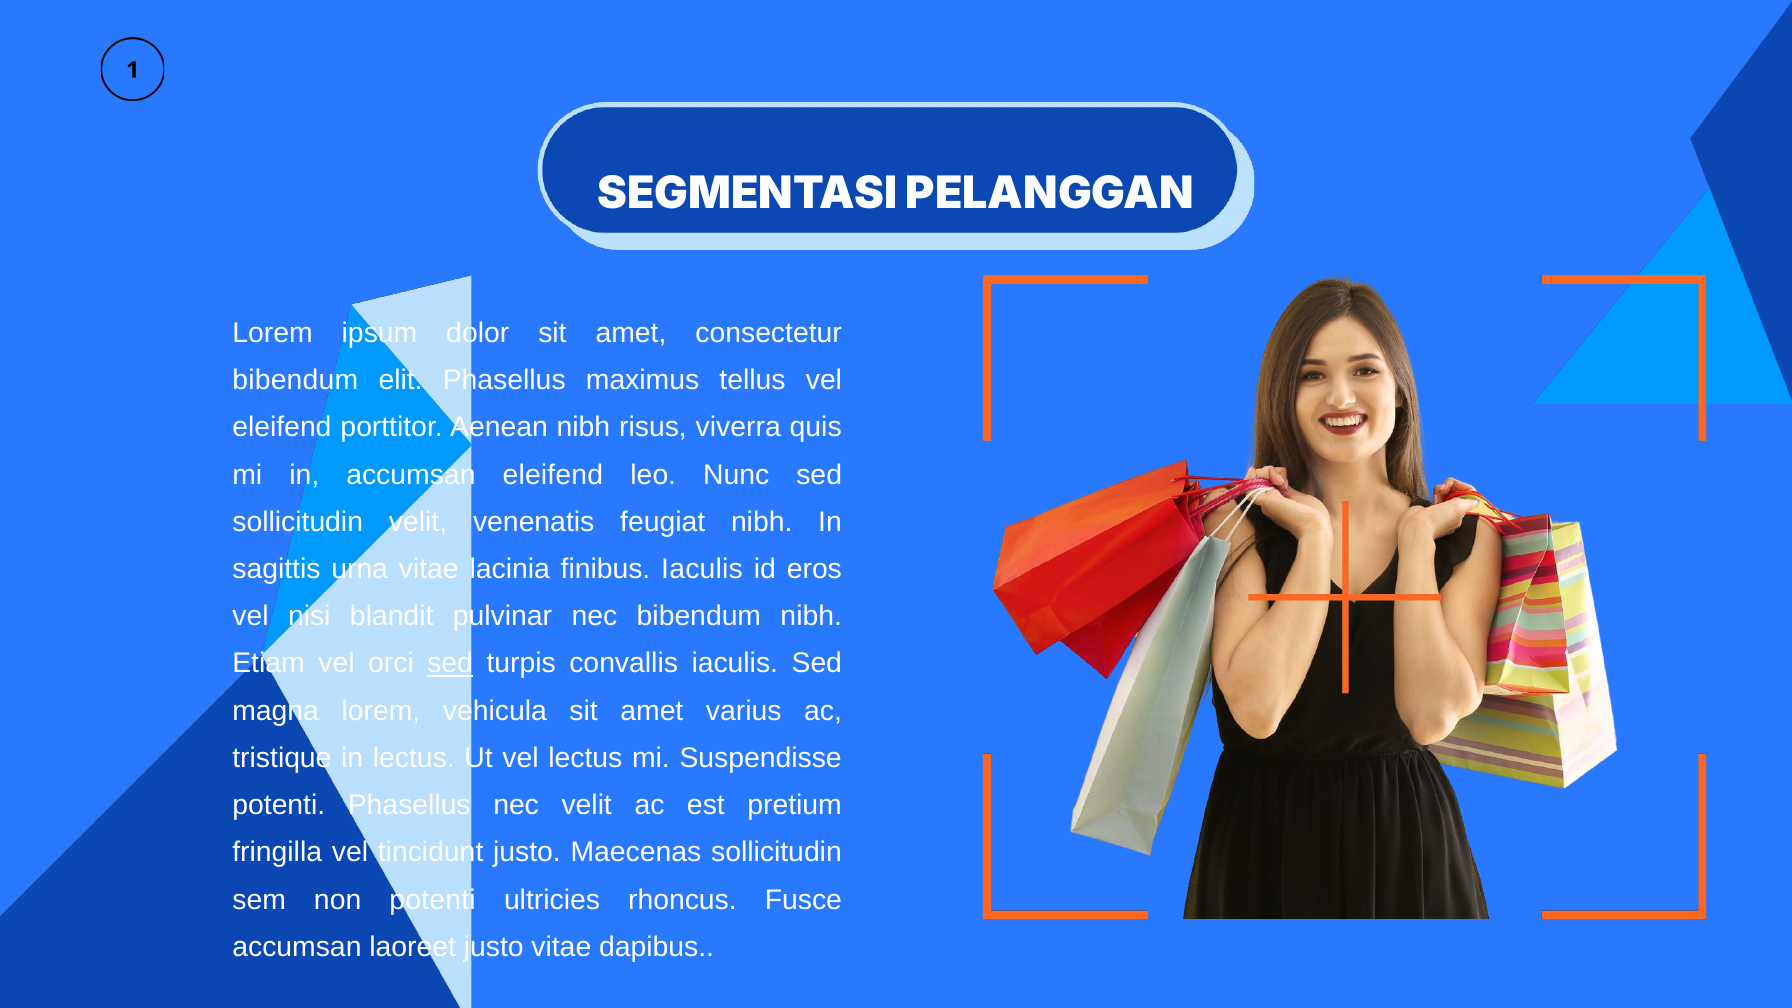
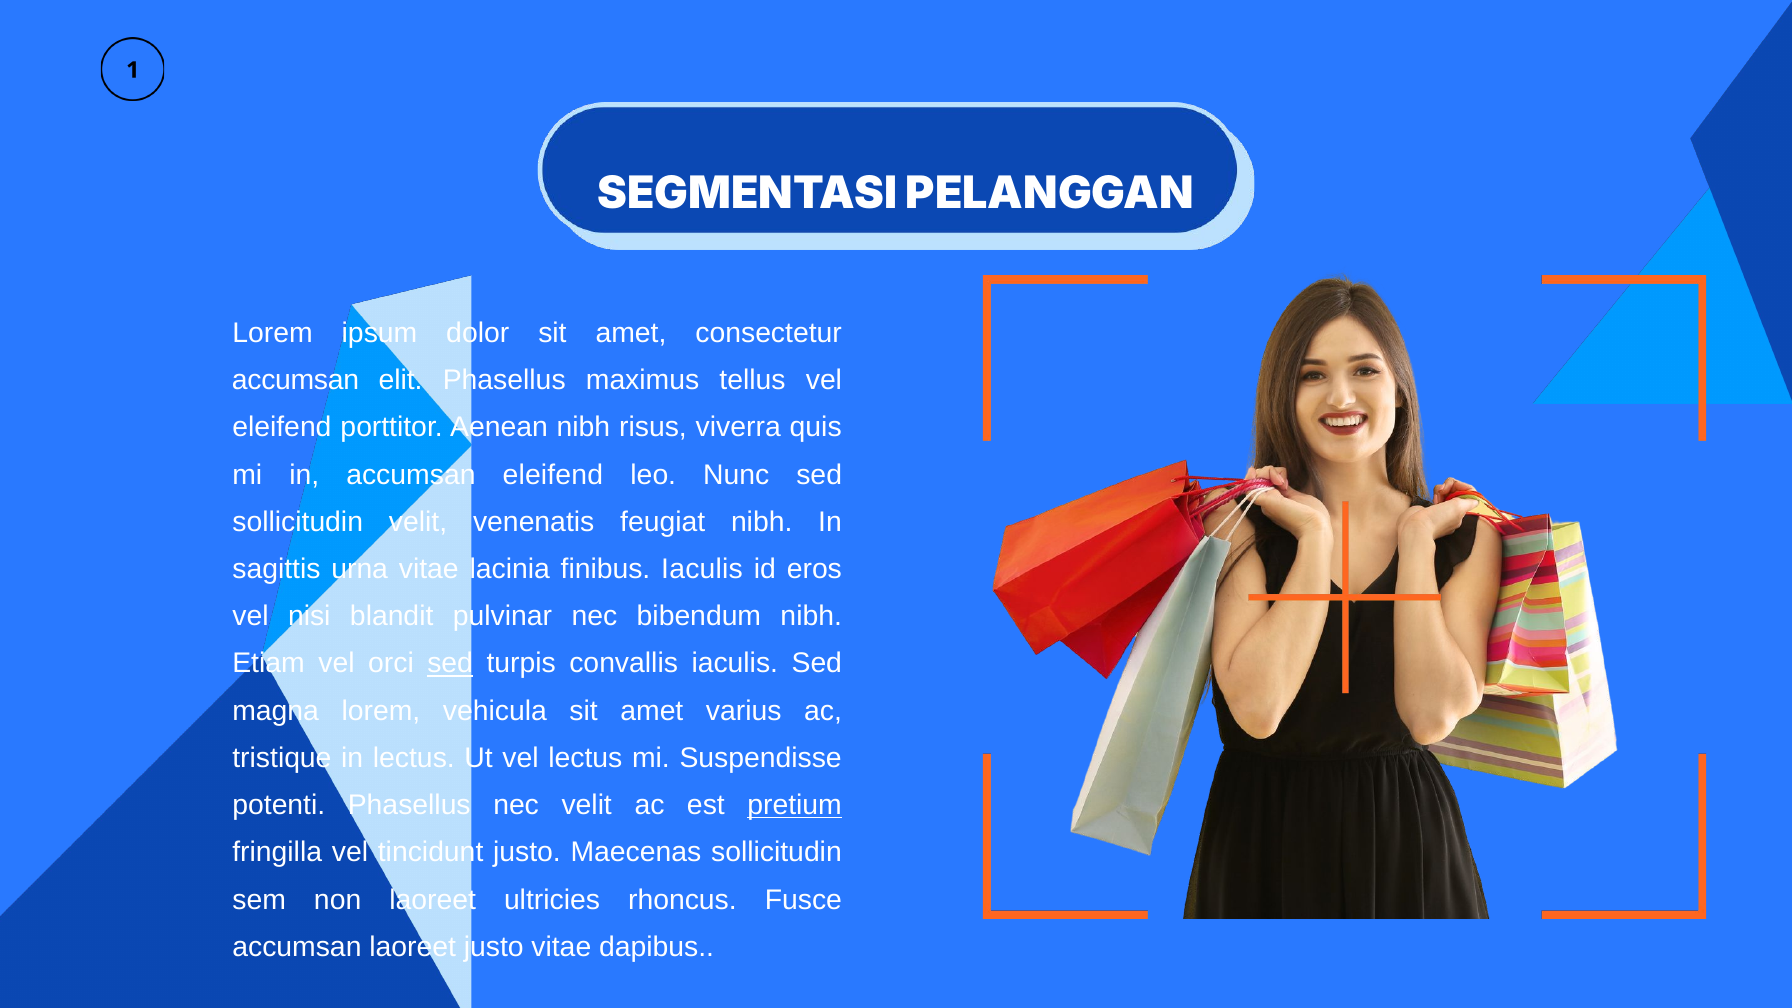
bibendum: bibendum -> accumsan (296, 380)
pretium underline: none -> present (795, 805)
non potenti: potenti -> laoreet (433, 900)
